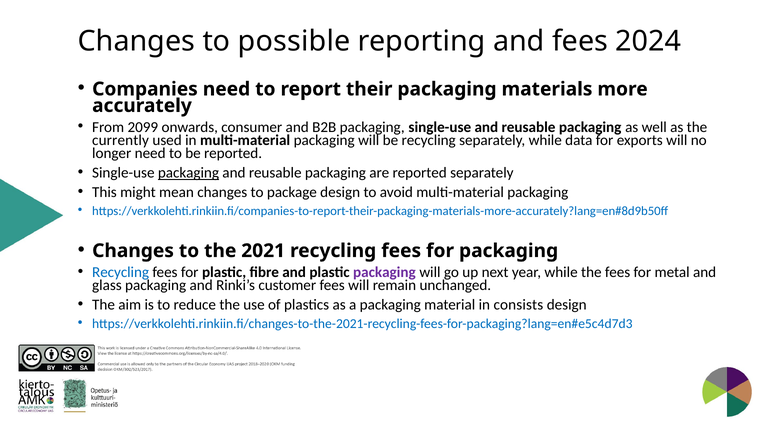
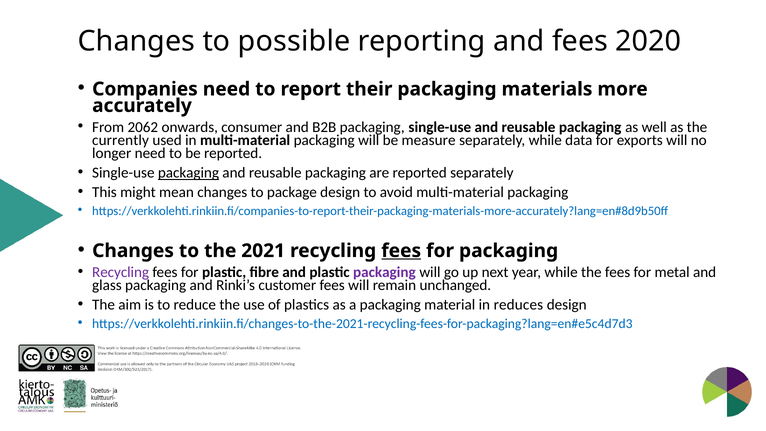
2024: 2024 -> 2020 (648, 41)
2099: 2099 -> 2062 (143, 127)
be recycling: recycling -> measure (429, 140)
fees underline: none -> present (401, 251)
Recycling colour: blue -> purple (121, 272)
consists: consists -> reduces (518, 305)
